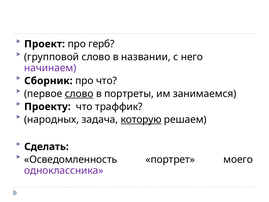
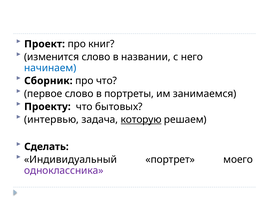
герб: герб -> книг (101, 44)
групповой: групповой -> изменится (52, 57)
начинаем colour: purple -> blue (50, 68)
слово underline: present -> none (79, 94)
траффик: траффик -> бытовых (119, 107)
народных: народных -> интервью (52, 119)
Осведомленность: Осведомленность -> Индивидуальный (71, 159)
